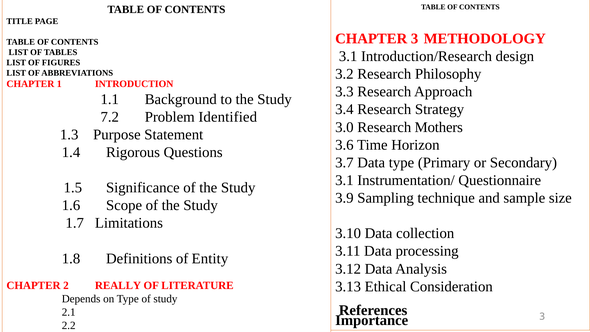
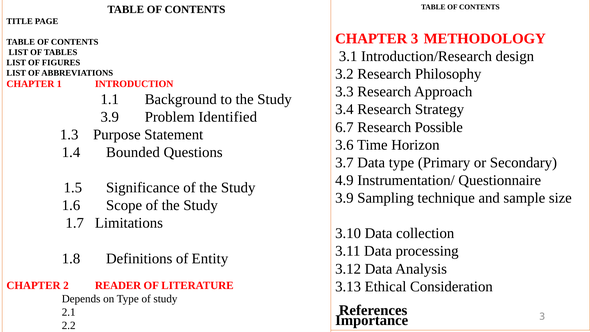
7.2: 7.2 -> 3.9 (110, 117)
3.0: 3.0 -> 6.7 (344, 127)
Mothers: Mothers -> Possible (439, 127)
Rigorous: Rigorous -> Bounded (133, 152)
3.1: 3.1 -> 4.9 (344, 180)
REALLY: REALLY -> READER (118, 285)
